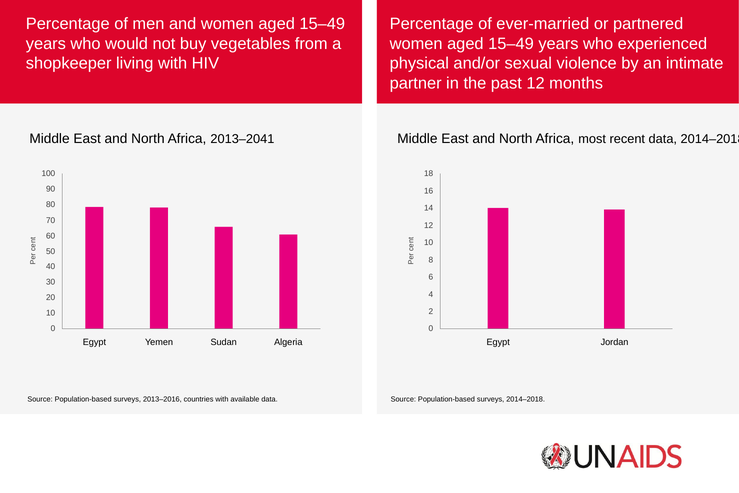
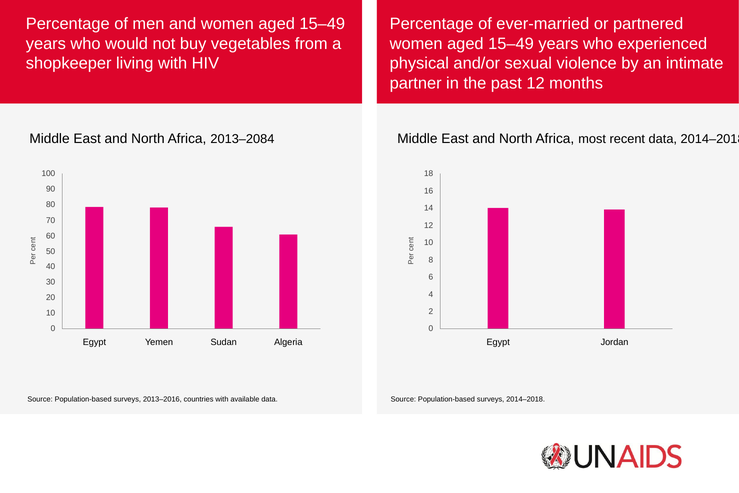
2013–2041: 2013–2041 -> 2013–2084 (242, 139)
